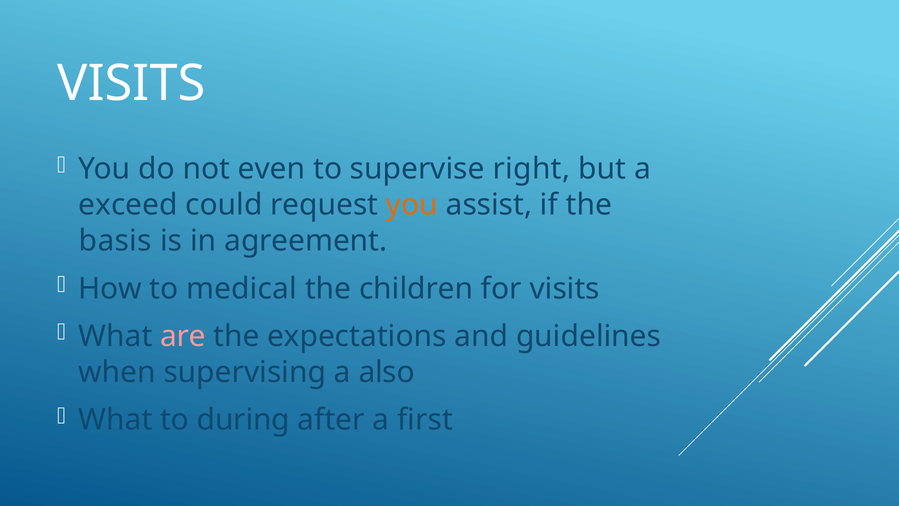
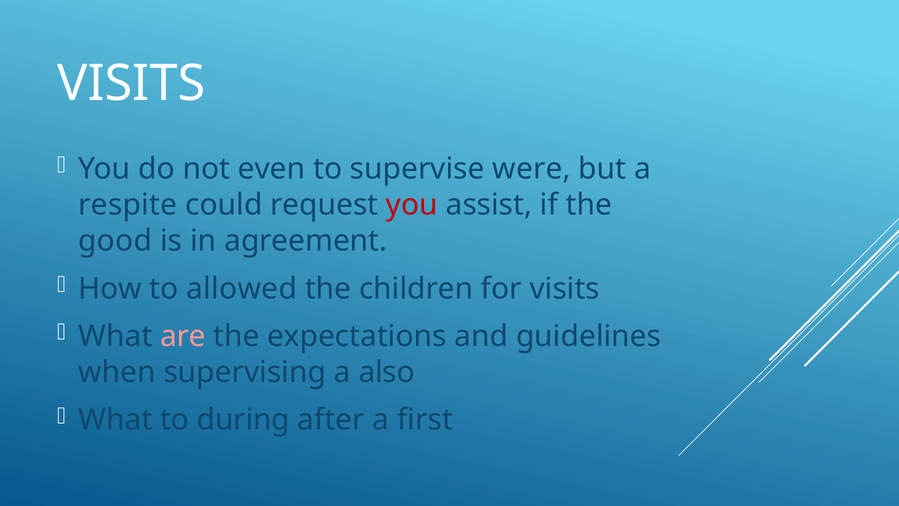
right: right -> were (532, 169)
exceed: exceed -> respite (128, 205)
you colour: orange -> red (412, 205)
basis: basis -> good (115, 241)
medical: medical -> allowed (242, 289)
